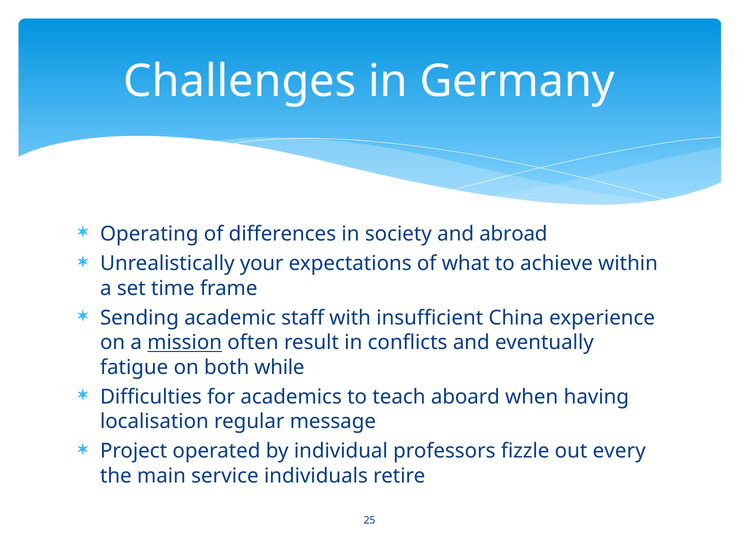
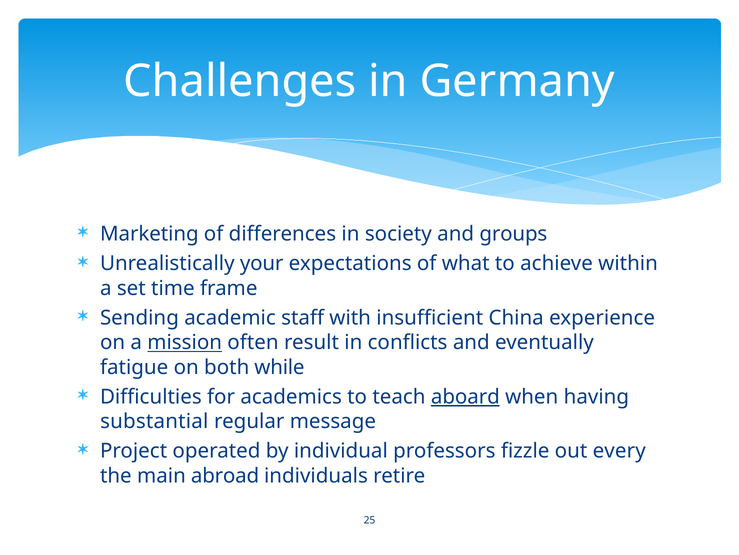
Operating: Operating -> Marketing (149, 234)
abroad: abroad -> groups (513, 234)
aboard underline: none -> present (465, 396)
localisation: localisation -> substantial (154, 421)
service: service -> abroad (225, 475)
